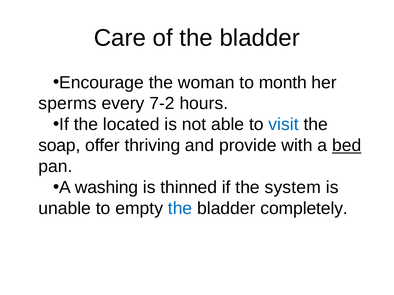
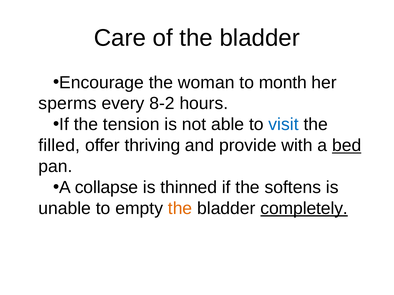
7-2: 7-2 -> 8-2 (162, 104)
located: located -> tension (131, 125)
soap: soap -> filled (59, 146)
washing: washing -> collapse (107, 188)
system: system -> softens (293, 188)
the colour: blue -> orange (180, 209)
completely underline: none -> present (304, 209)
